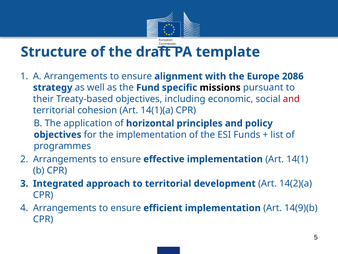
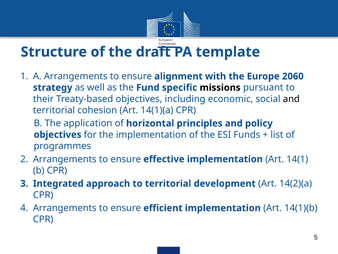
2086: 2086 -> 2060 (293, 76)
and colour: red -> black (291, 99)
14(9)(b: 14(9)(b -> 14(1)(b (301, 208)
